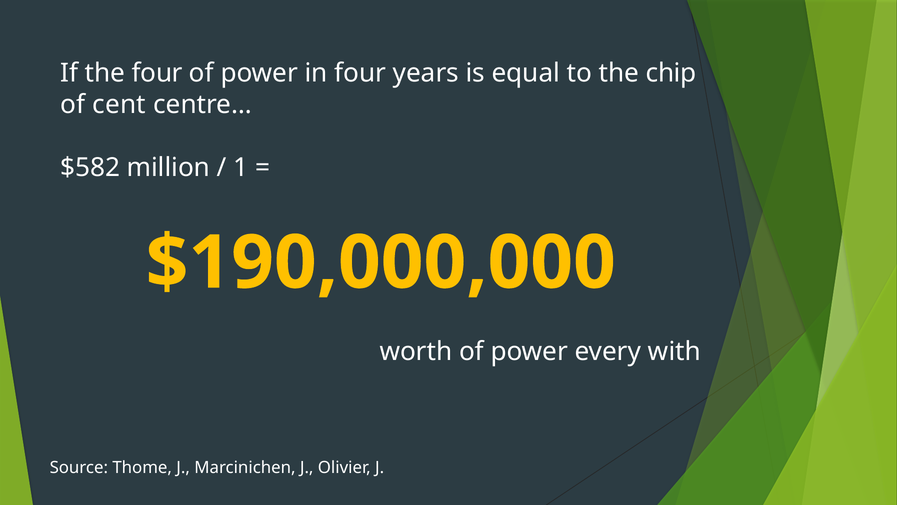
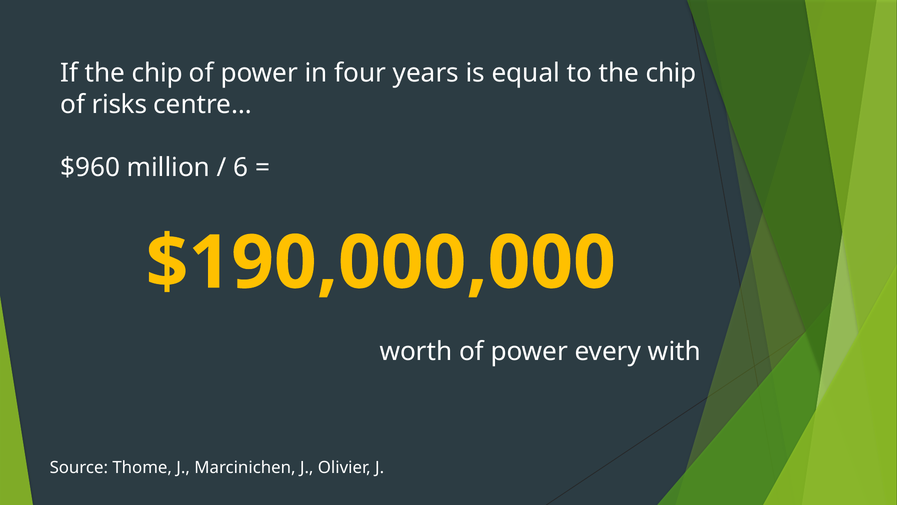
If the four: four -> chip (157, 73)
cent: cent -> risks (119, 105)
$582: $582 -> $960 (90, 167)
1: 1 -> 6 (241, 167)
